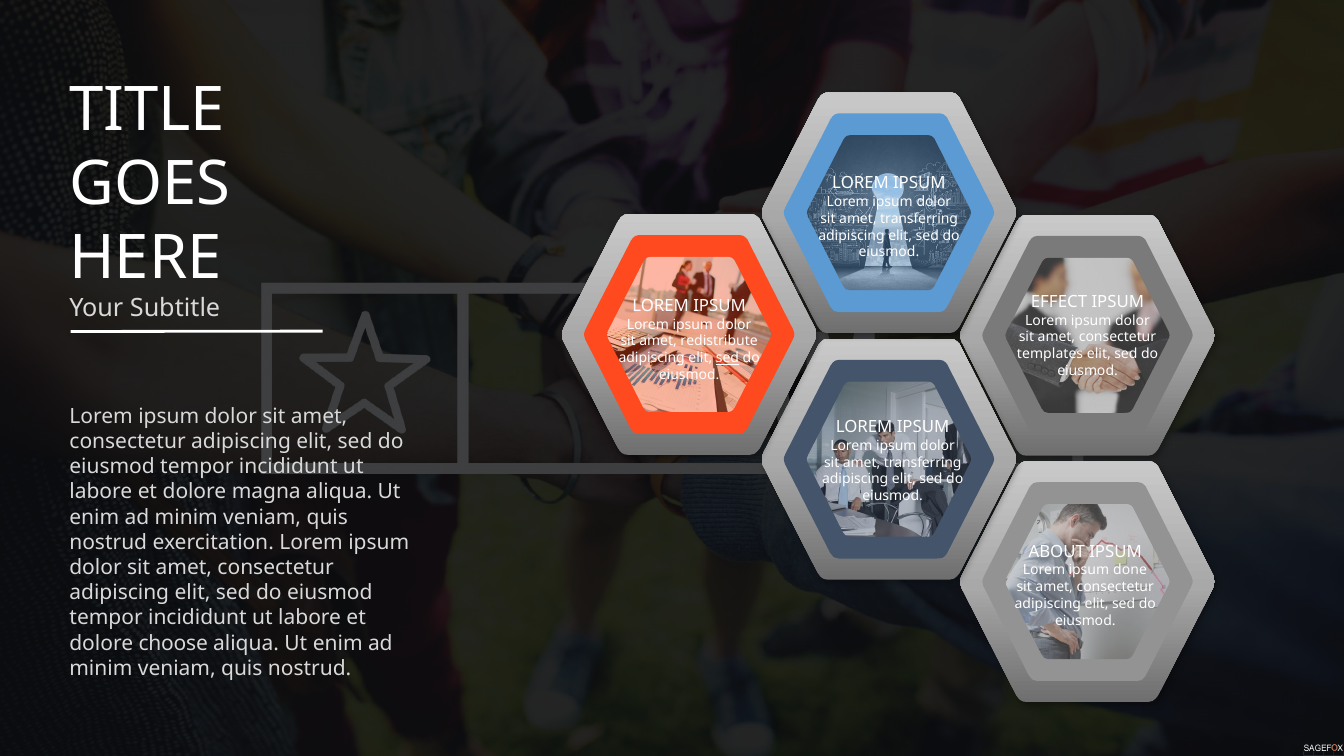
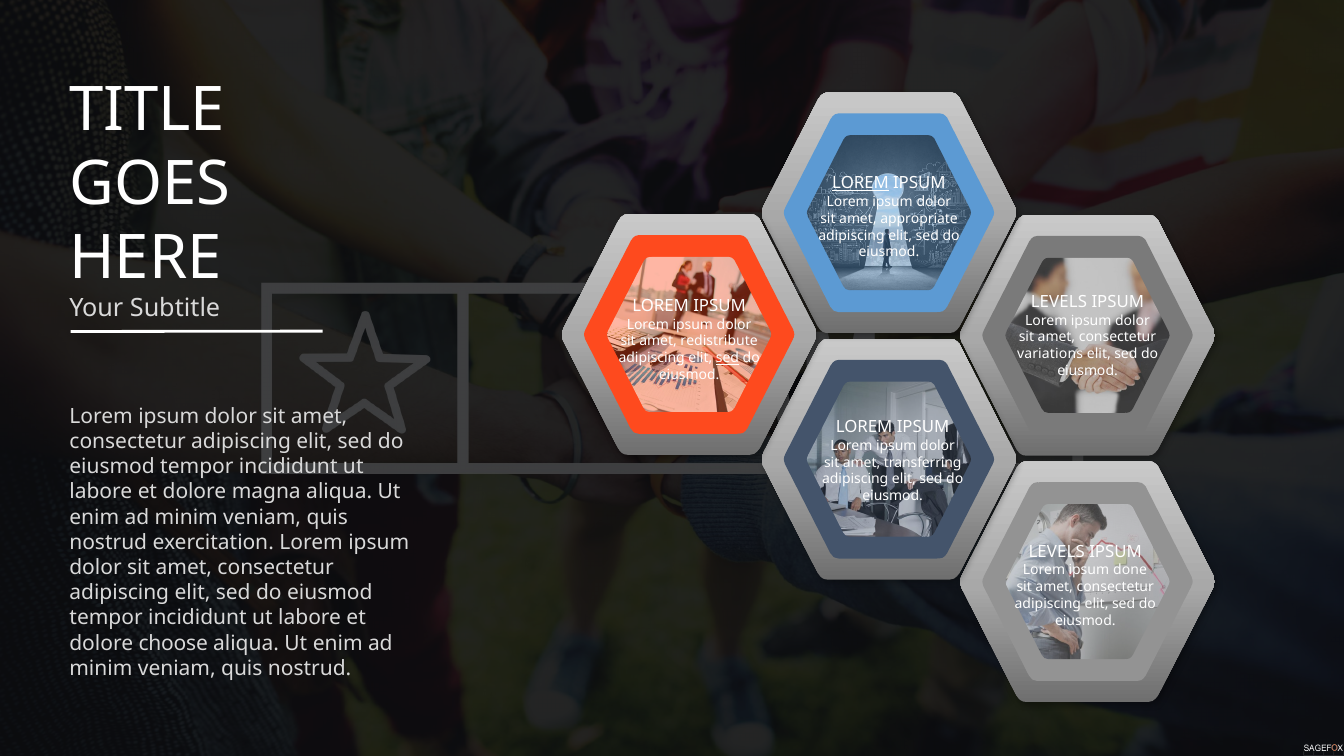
LOREM underline: none -> present (860, 183)
transferring: transferring -> appropriate (919, 219)
EFFECT: EFFECT -> LEVELS (1059, 302)
templates: templates -> variations (1050, 354)
ABOUT: ABOUT -> LEVELS (1057, 552)
